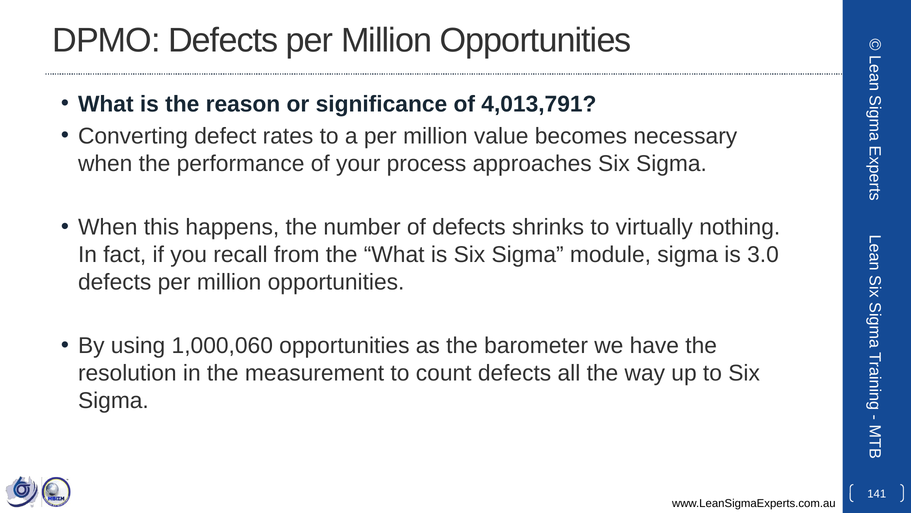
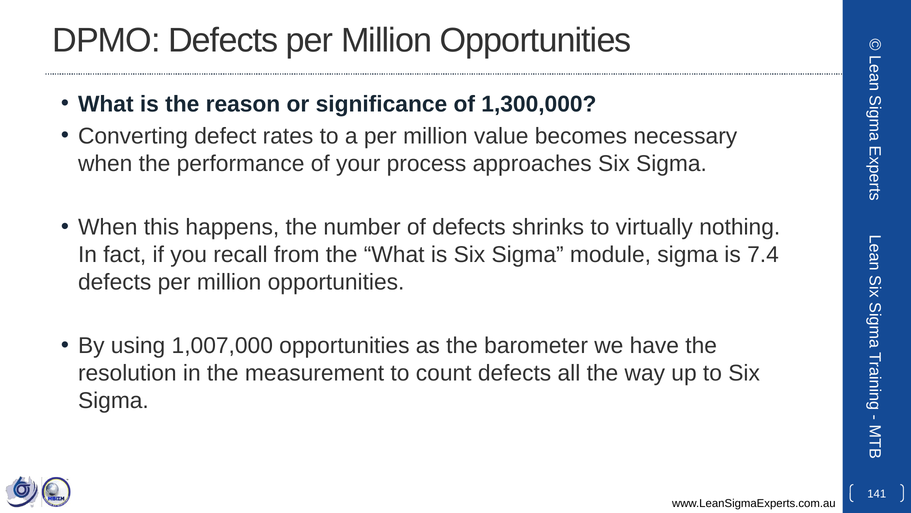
4,013,791: 4,013,791 -> 1,300,000 (539, 104)
3.0: 3.0 -> 7.4 (763, 254)
1,000,060: 1,000,060 -> 1,007,000 (222, 345)
